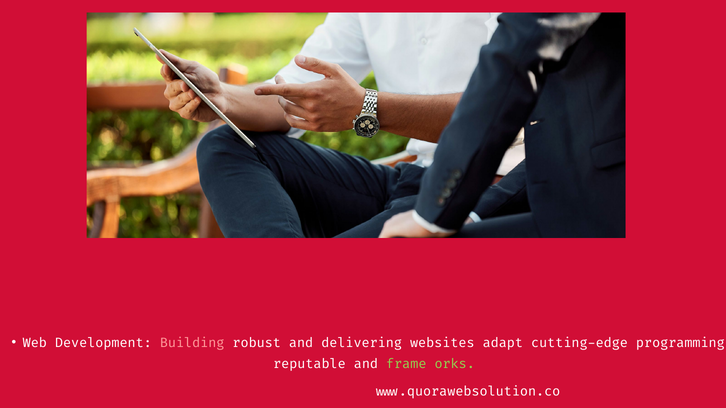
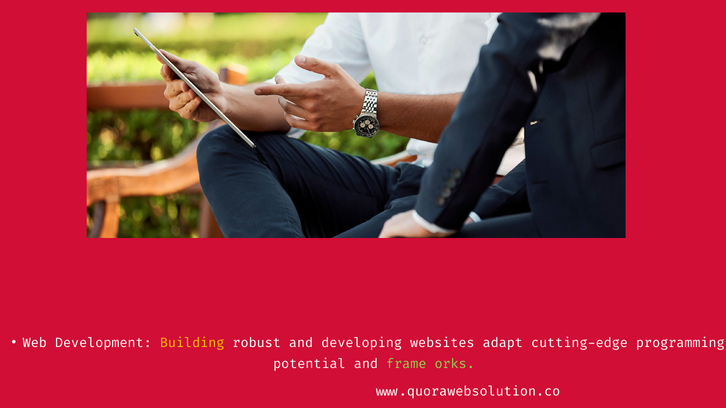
Building colour: pink -> yellow (192, 343)
delivering: delivering -> developing (362, 343)
reputable: reputable -> potential (309, 364)
